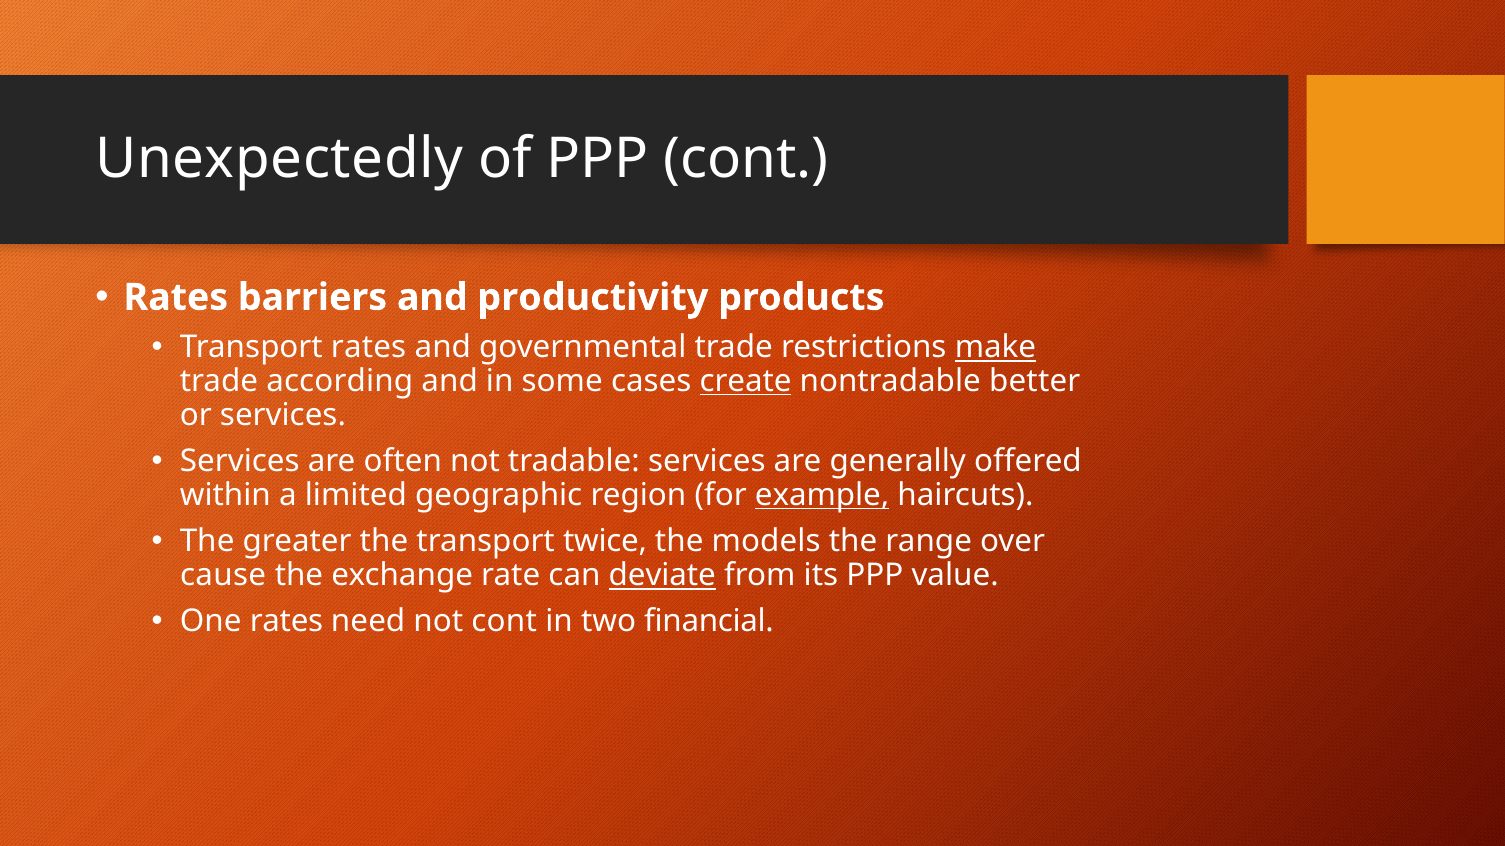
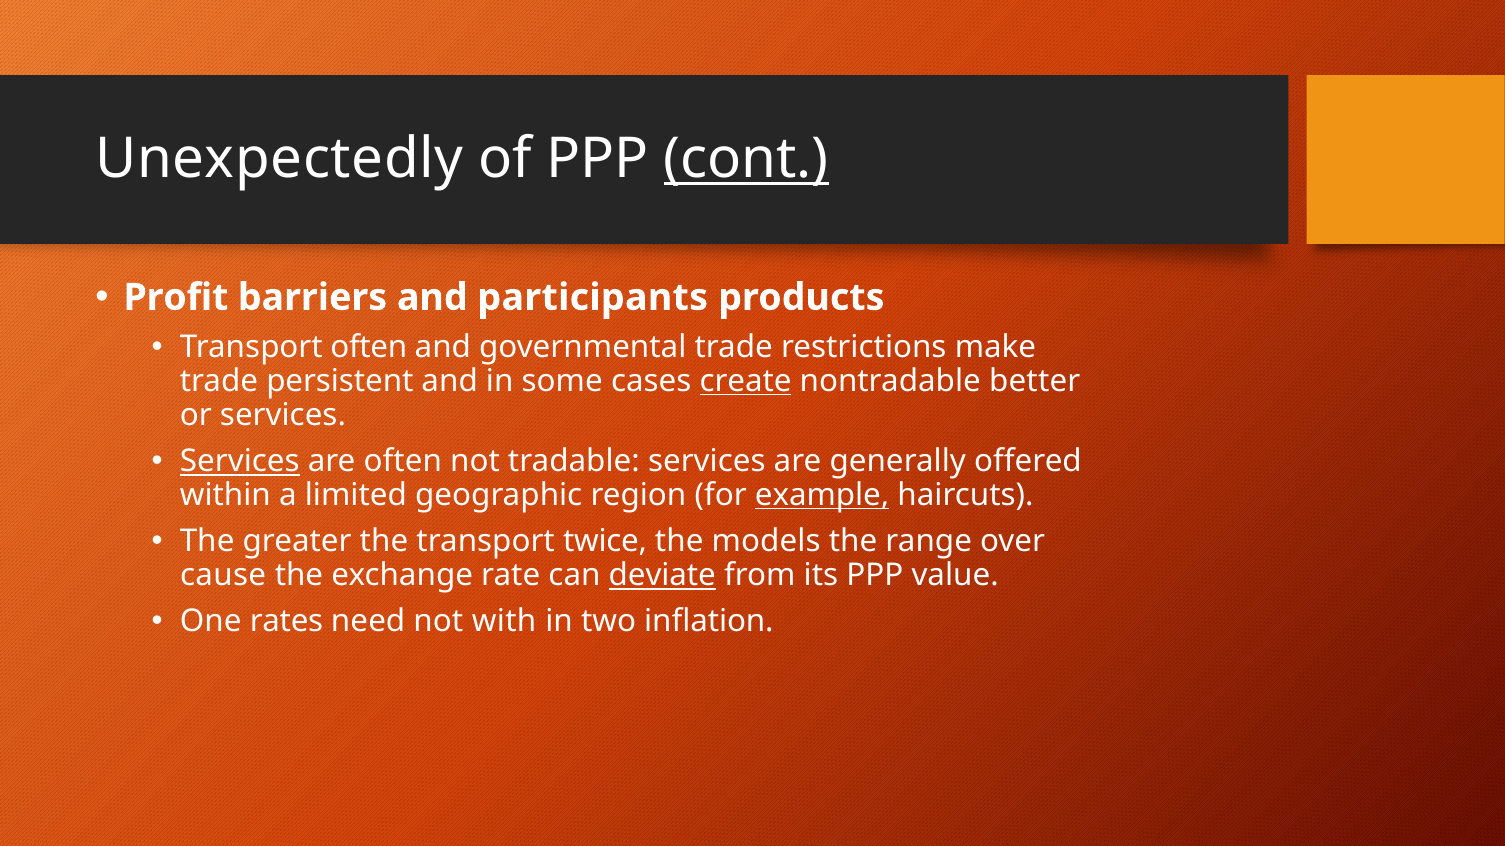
cont underline: none -> present (746, 159)
Rates: Rates -> Profit (176, 298)
productivity: productivity -> participants (593, 298)
Transport rates: rates -> often (369, 347)
make underline: present -> none (995, 347)
according: according -> persistent (340, 381)
Services underline: none -> present (240, 461)
not cont: cont -> with (504, 622)
financial: financial -> inflation (709, 622)
